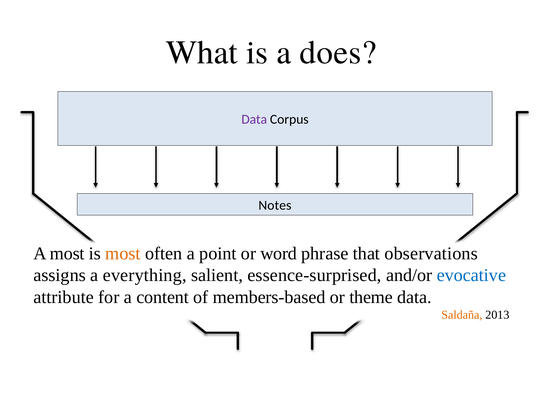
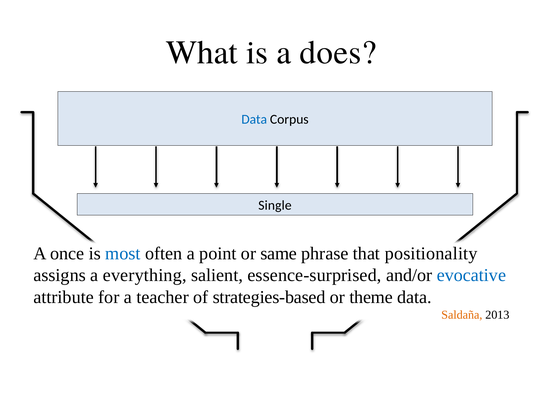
Data colour: purple -> blue (254, 120)
Notes: Notes -> Single (275, 205)
A most: most -> once (67, 254)
most colour: orange -> blue (123, 254)
word: word -> same (279, 254)
observations: observations -> positionality (431, 254)
content: content -> teacher (163, 297)
members-based: members-based -> strategies-based (269, 297)
